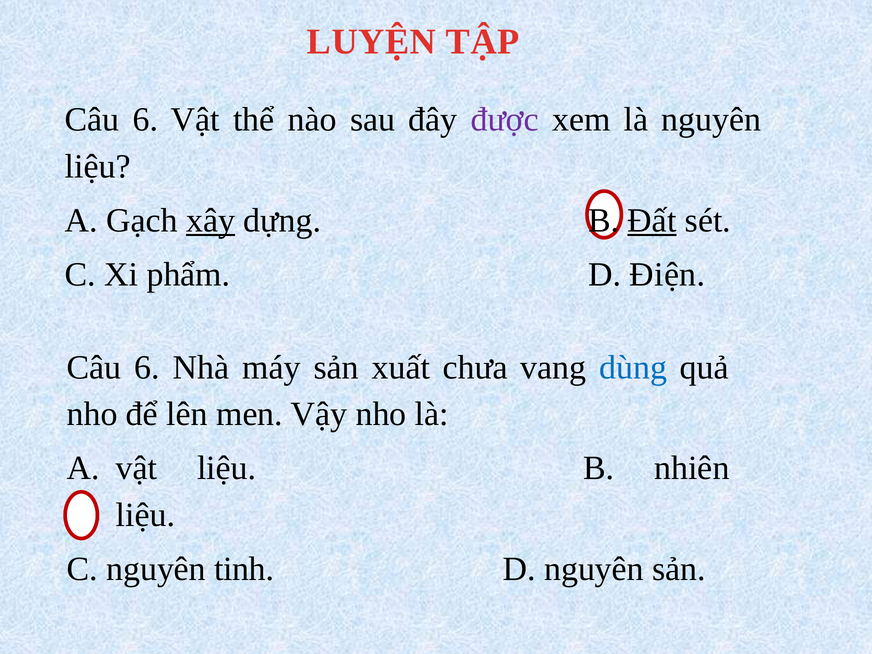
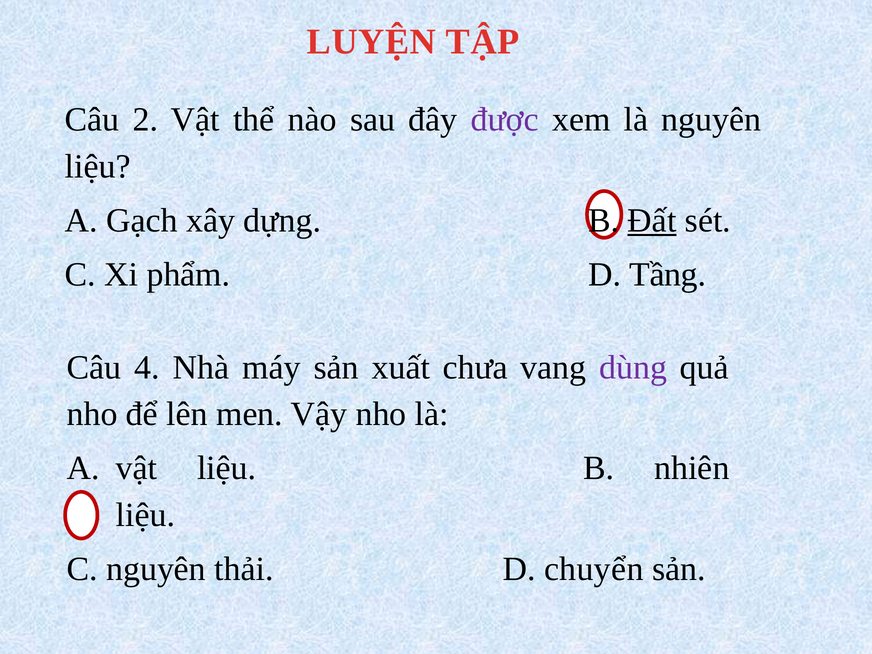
6: 6 -> 2 (145, 120)
xây underline: present -> none (211, 221)
Điện: Điện -> Tầng (668, 275)
6: 6 -> 4 (147, 367)
dùng colour: blue -> purple (633, 367)
tinh: tinh -> thải (244, 569)
D nguyên: nguyên -> chuyển (594, 569)
